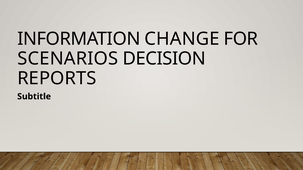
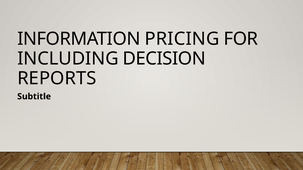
CHANGE: CHANGE -> PRICING (182, 39)
SCENARIOS: SCENARIOS -> INCLUDING (68, 59)
